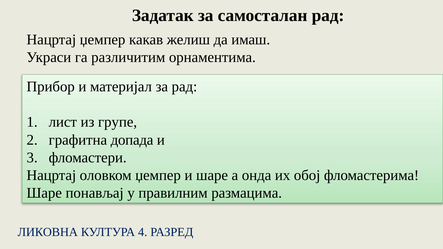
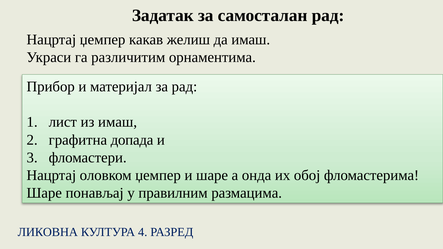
из групе: групе -> имаш (118, 122)
